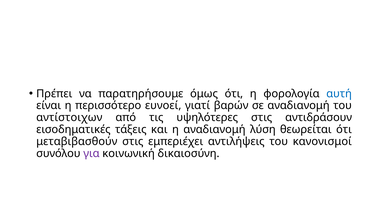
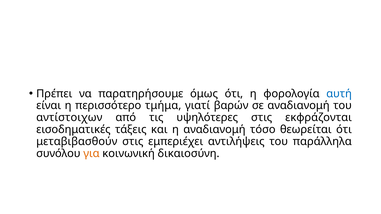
ευνοεί: ευνοεί -> τμήμα (163, 106)
αντιδράσουν: αντιδράσουν -> εκφράζονται (319, 118)
λύση: λύση -> τόσο (263, 130)
κανονισμοί: κανονισμοί -> παράλληλα (322, 142)
για colour: purple -> orange (91, 154)
